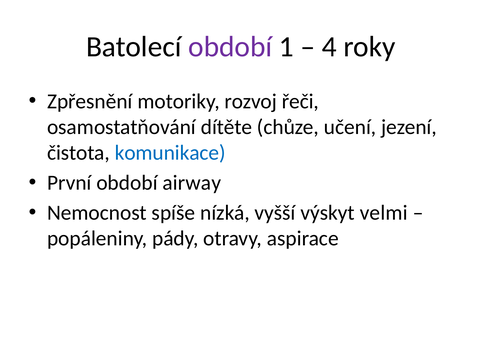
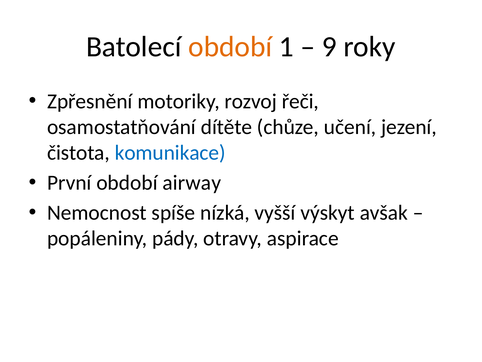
období colour: purple -> orange (230, 47)
4: 4 -> 9 (329, 47)
velmi: velmi -> avšak (384, 213)
